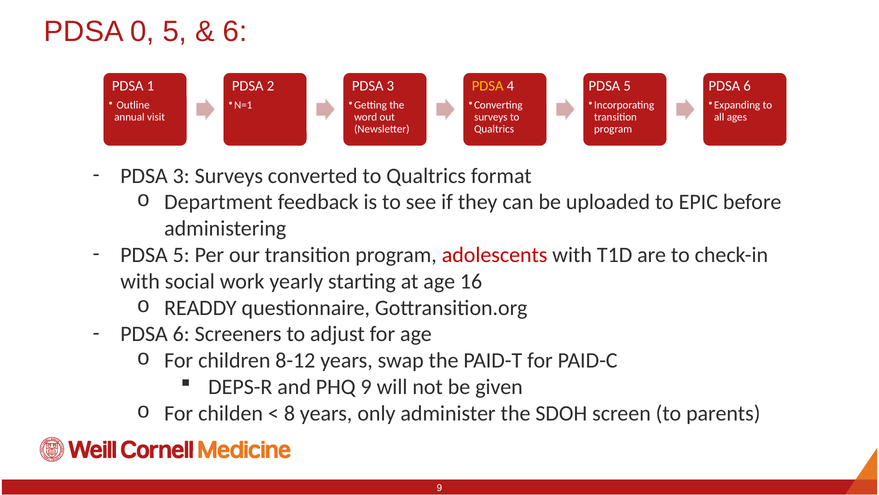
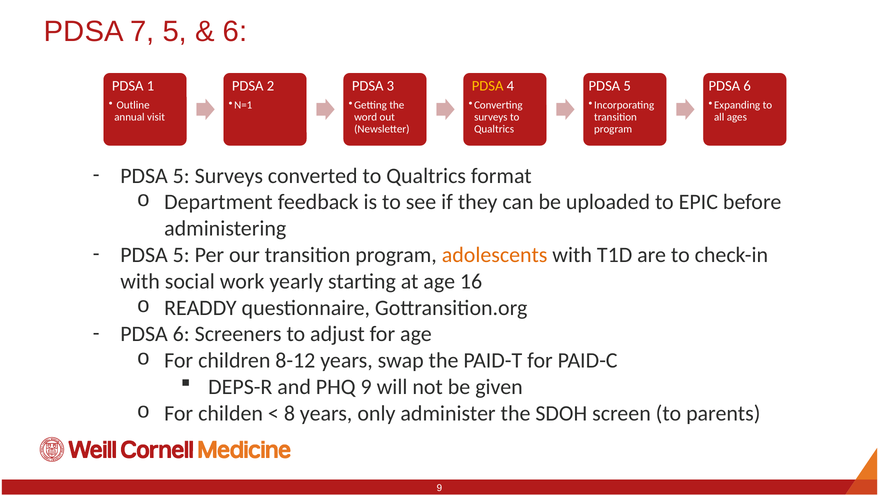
0: 0 -> 7 (142, 32)
3: 3 -> 5 (181, 176)
adolescents colour: red -> orange (495, 255)
